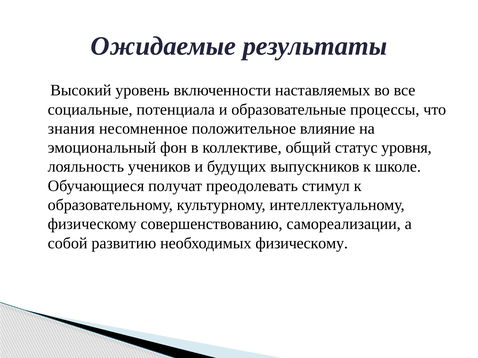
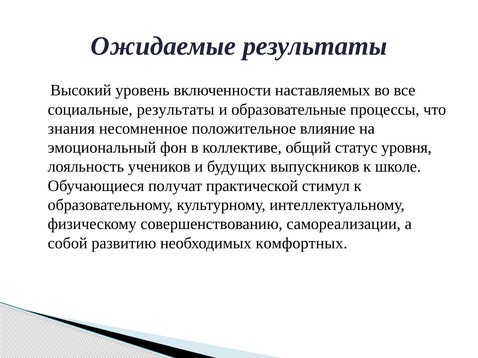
социальные потенциала: потенциала -> результаты (176, 110)
преодолевать: преодолевать -> практической (252, 186)
необходимых физическому: физическому -> комфортных (302, 243)
